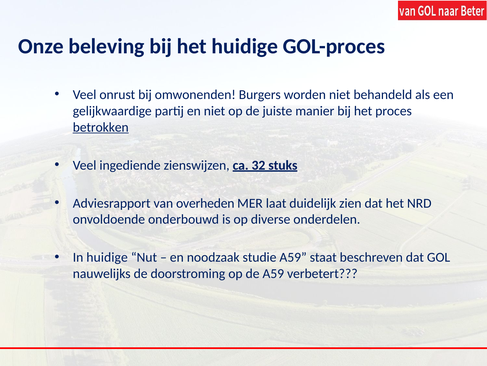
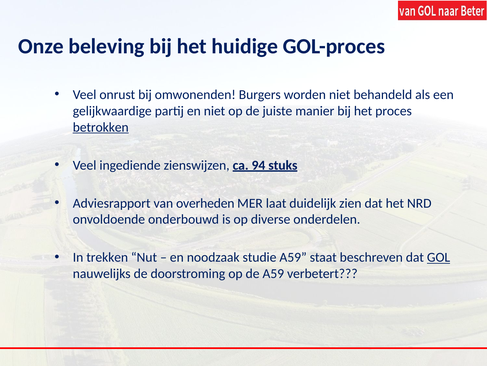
32: 32 -> 94 (258, 165)
In huidige: huidige -> trekken (107, 257)
GOL underline: none -> present (439, 257)
